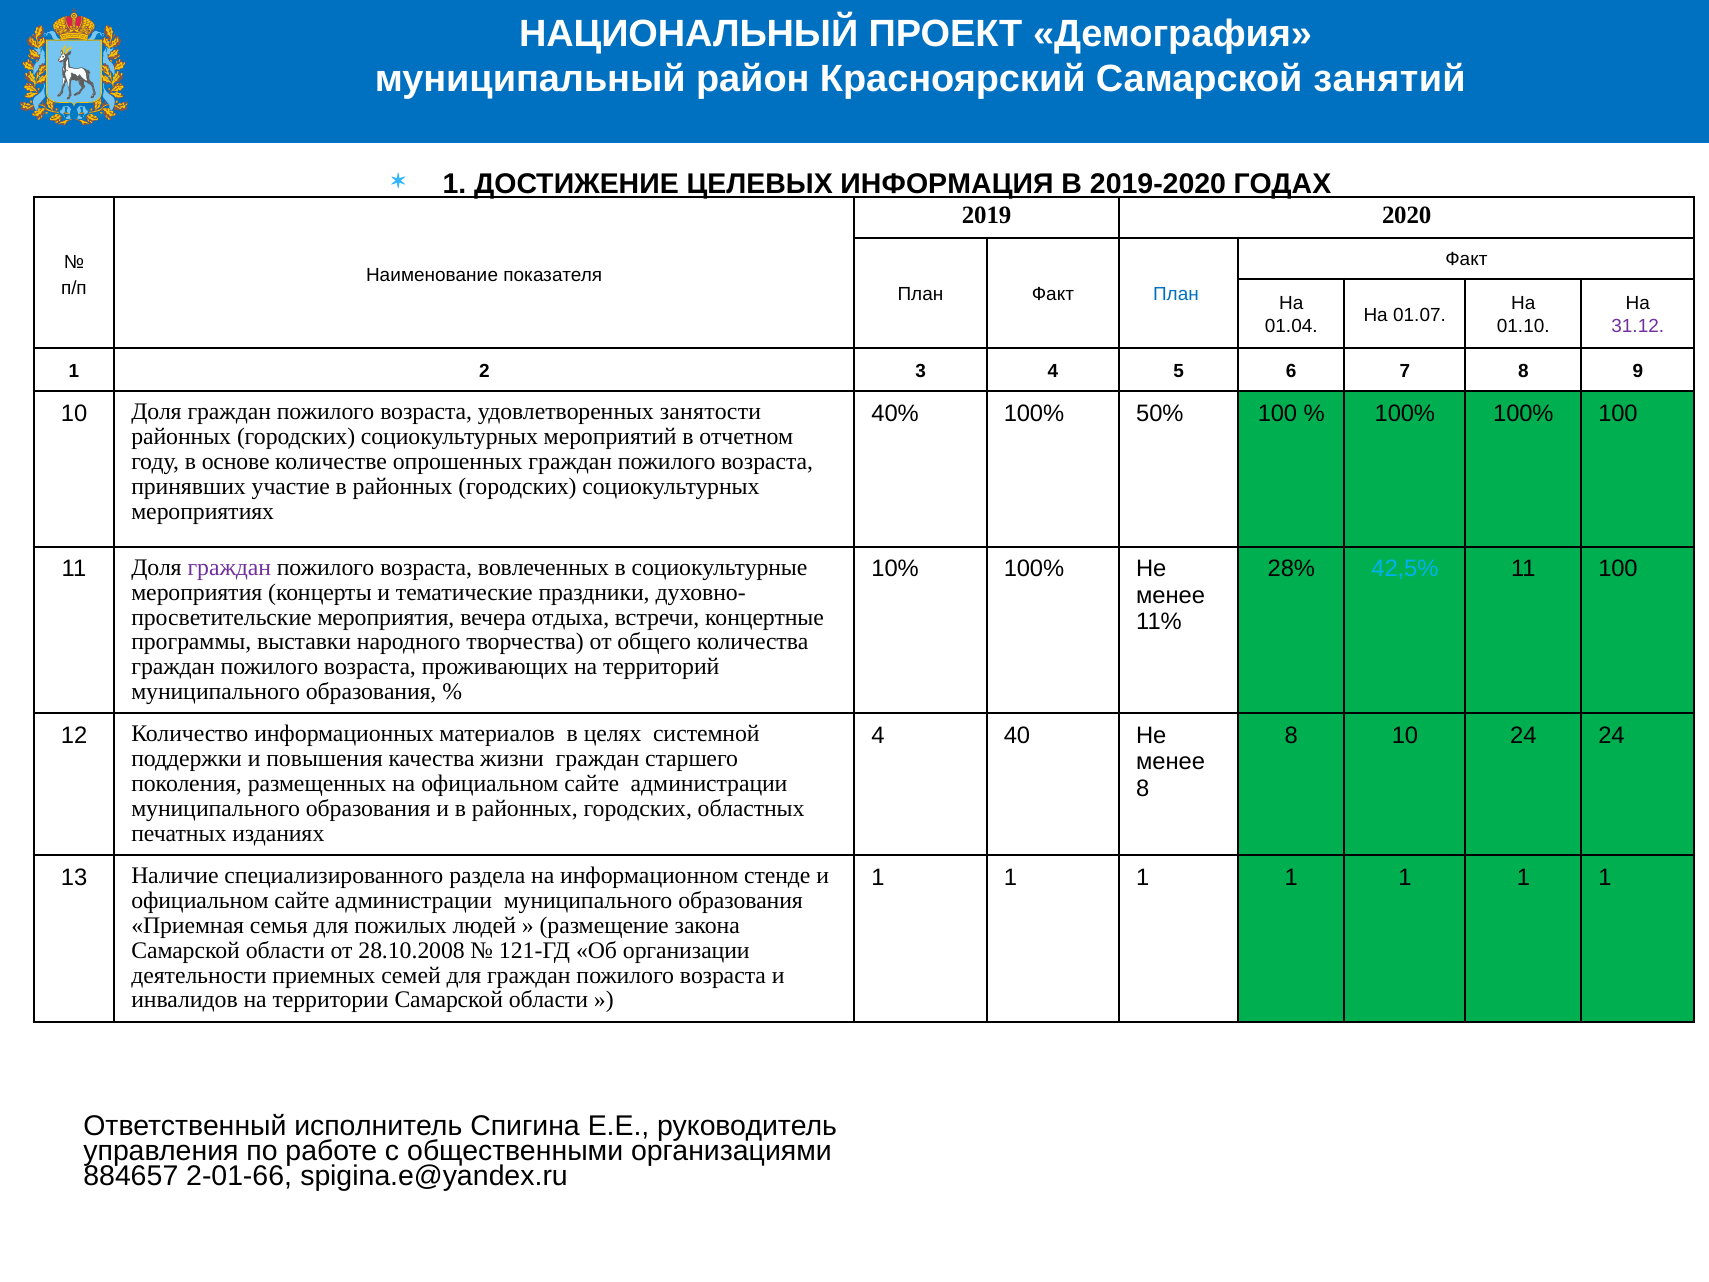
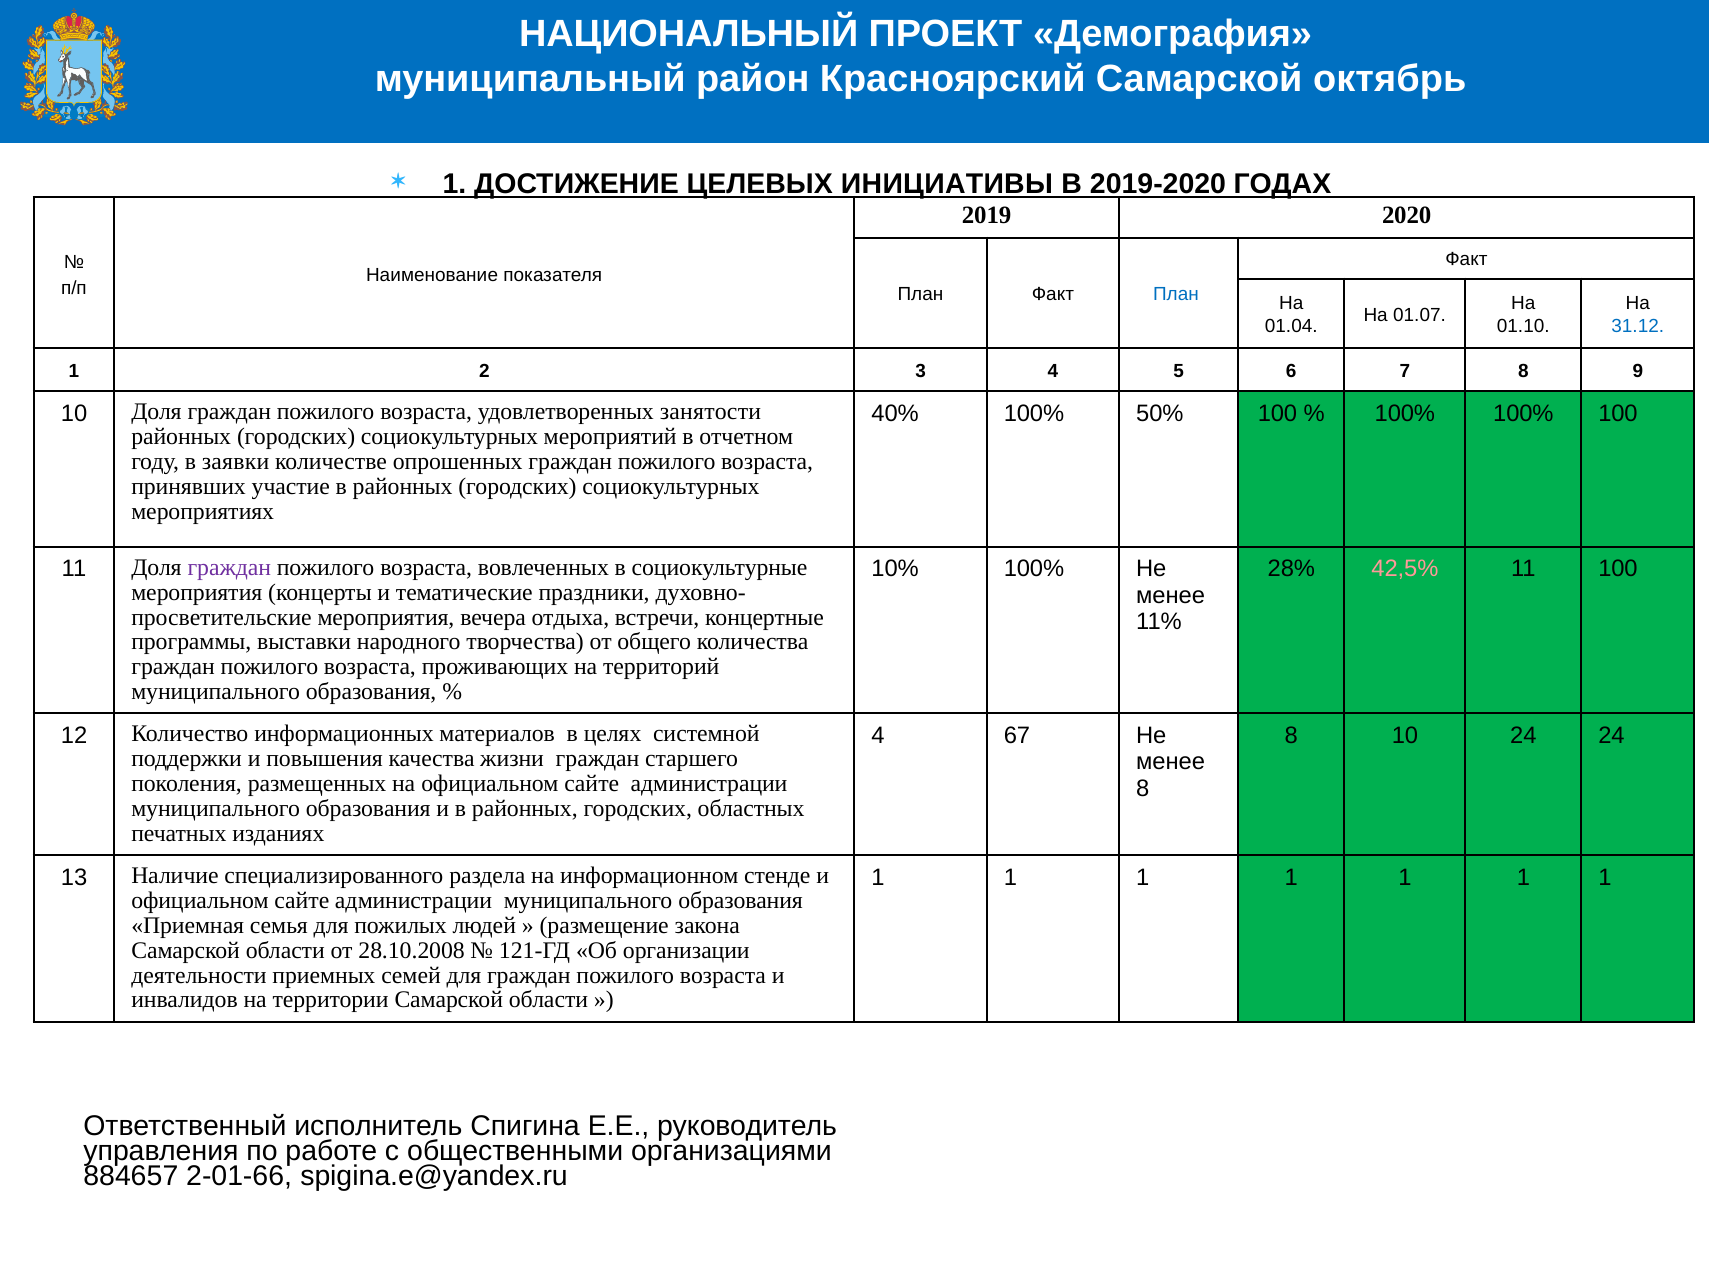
занятий: занятий -> октябрь (1390, 79)
ИНФОРМАЦИЯ: ИНФОРМАЦИЯ -> ИНИЦИАТИВЫ (947, 184)
31.12 colour: purple -> blue (1638, 327)
основе: основе -> заявки (236, 461)
42,5% colour: light blue -> pink (1405, 569)
40: 40 -> 67 (1017, 735)
